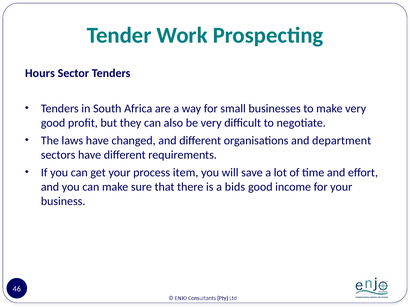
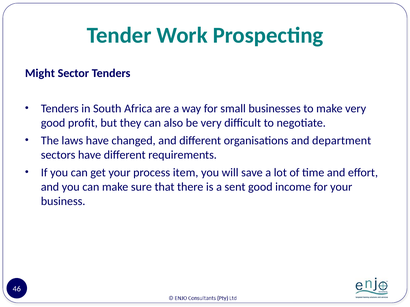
Hours: Hours -> Might (40, 73)
bids: bids -> sent (235, 187)
